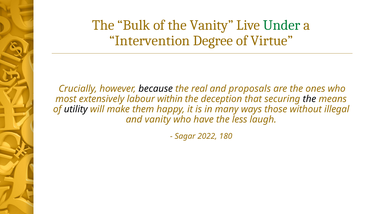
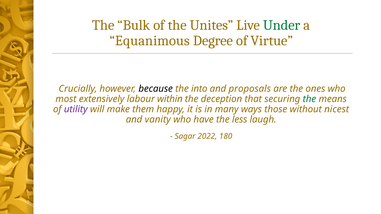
the Vanity: Vanity -> Unites (212, 25)
Intervention: Intervention -> Equanimous (150, 41)
real: real -> into (199, 89)
the colour: black -> green (309, 99)
utility colour: black -> purple (76, 110)
illegal: illegal -> nicest (337, 110)
